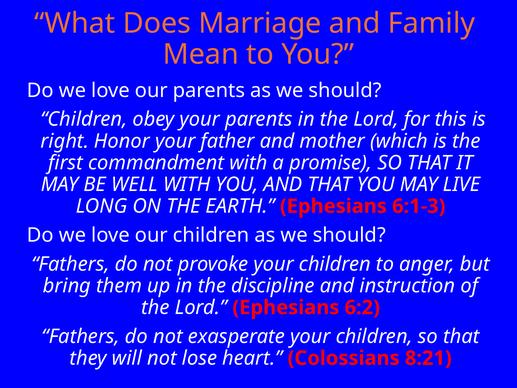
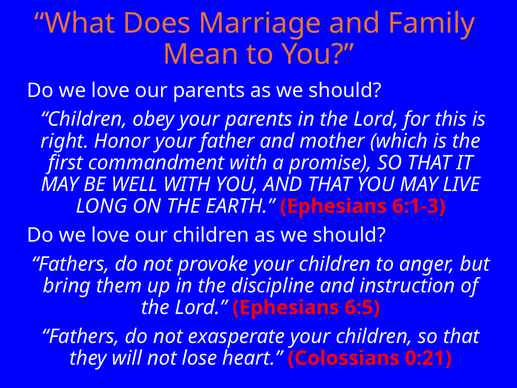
6:2: 6:2 -> 6:5 (362, 307)
8:21: 8:21 -> 0:21 (428, 358)
